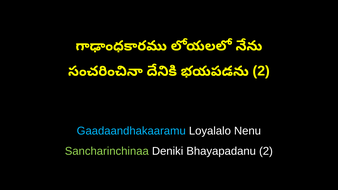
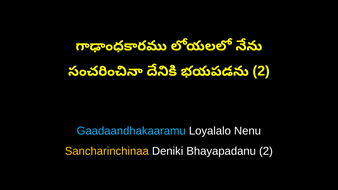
Sancharinchinaa colour: light green -> yellow (107, 151)
